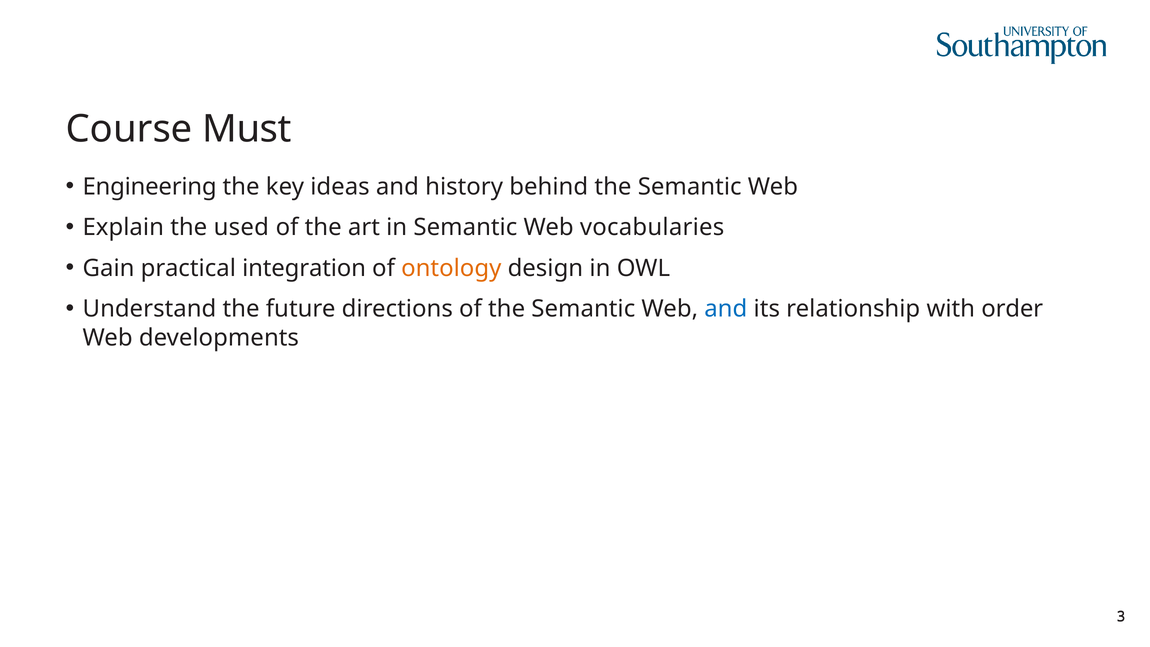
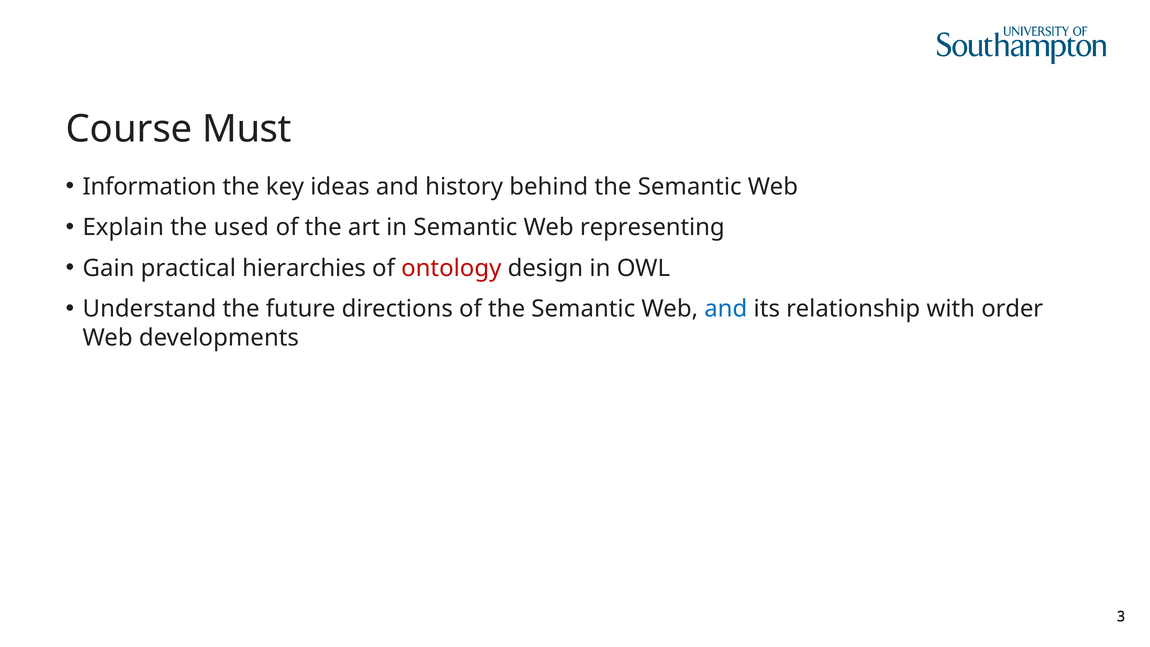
Engineering: Engineering -> Information (150, 187)
vocabularies: vocabularies -> representing (652, 227)
integration: integration -> hierarchies (304, 268)
ontology colour: orange -> red (451, 268)
